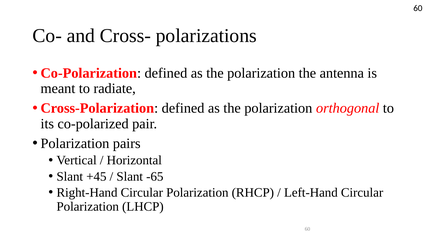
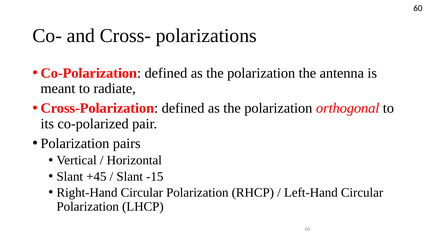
-65: -65 -> -15 (155, 177)
